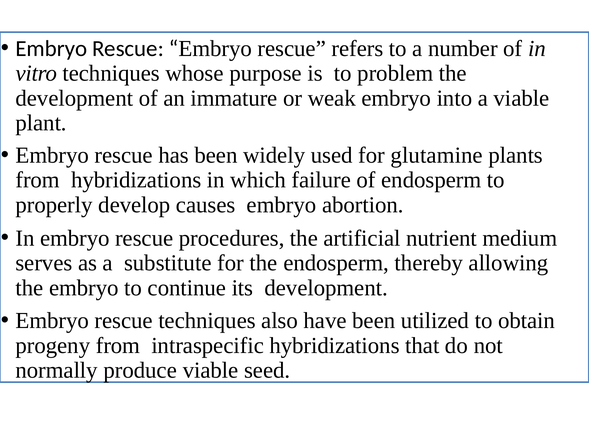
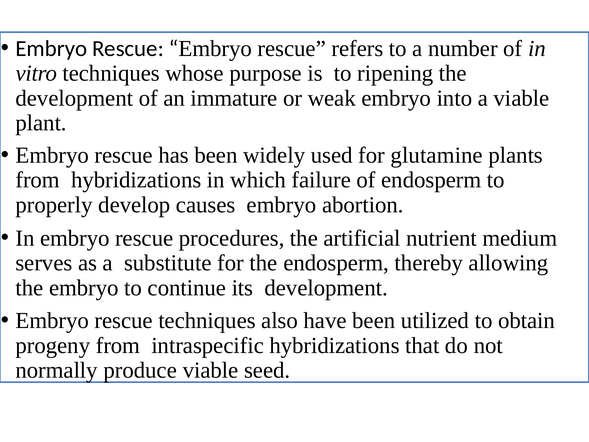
problem: problem -> ripening (395, 73)
